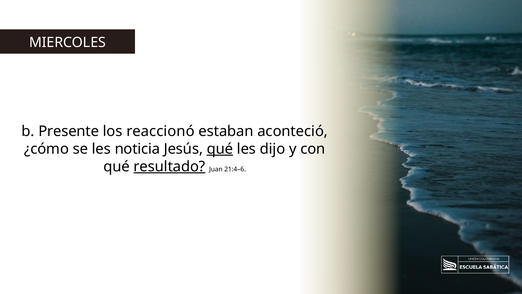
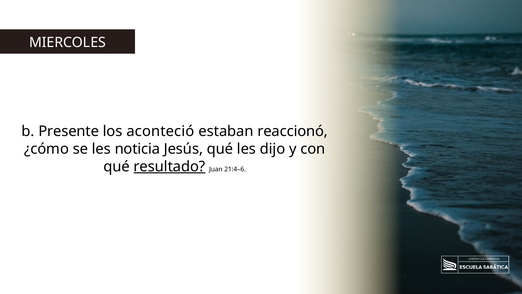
reaccionó: reaccionó -> aconteció (160, 131)
aconteció: aconteció -> reaccionó (293, 131)
qué underline: present -> none (220, 149)
